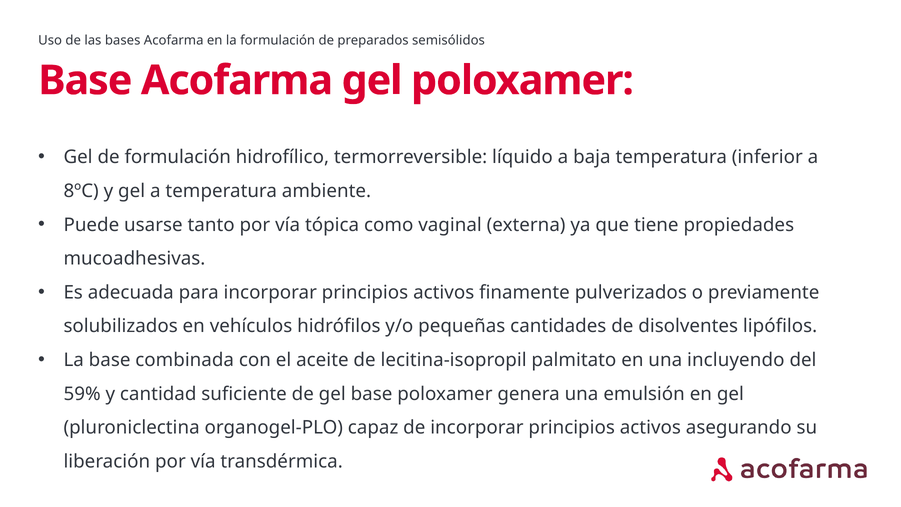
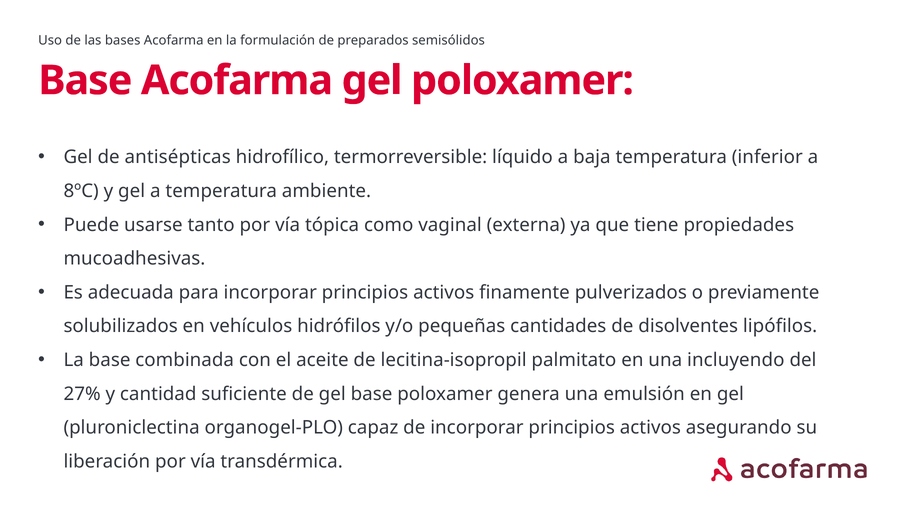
de formulación: formulación -> antisépticas (178, 157)
59%: 59% -> 27% (82, 394)
